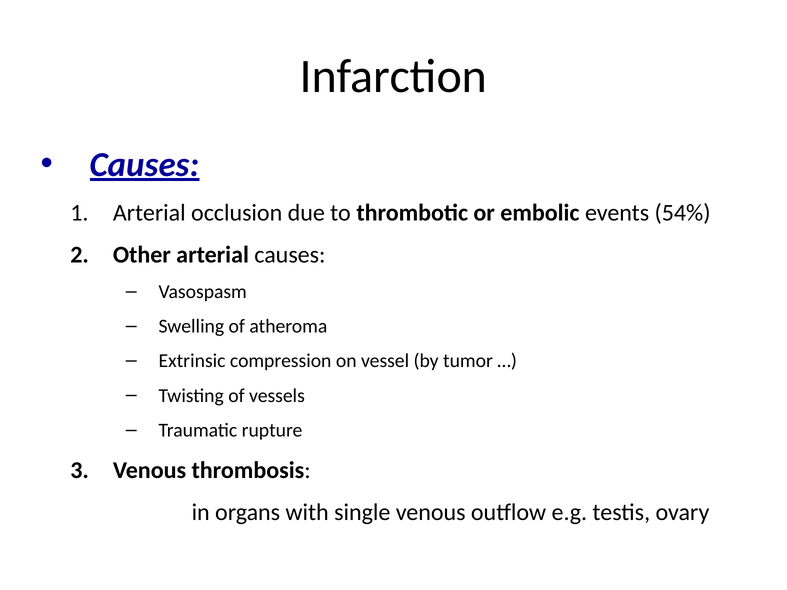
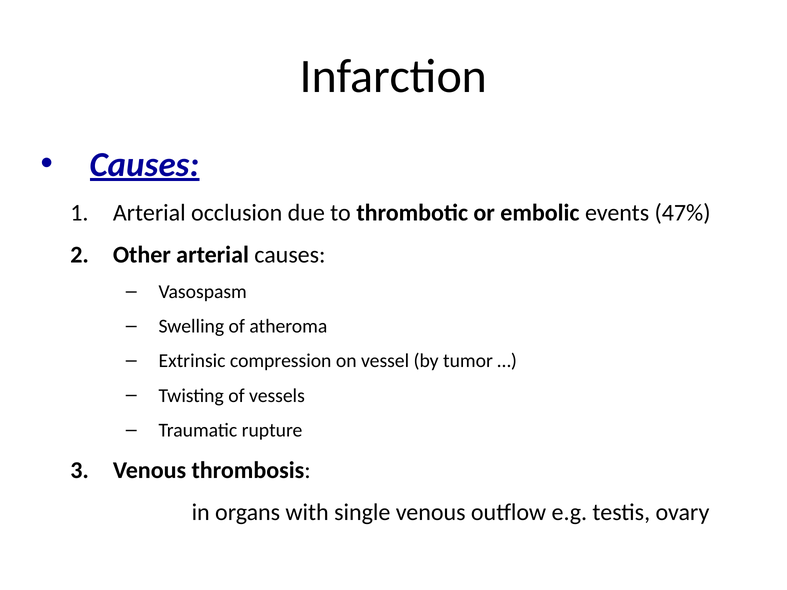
54%: 54% -> 47% (683, 213)
